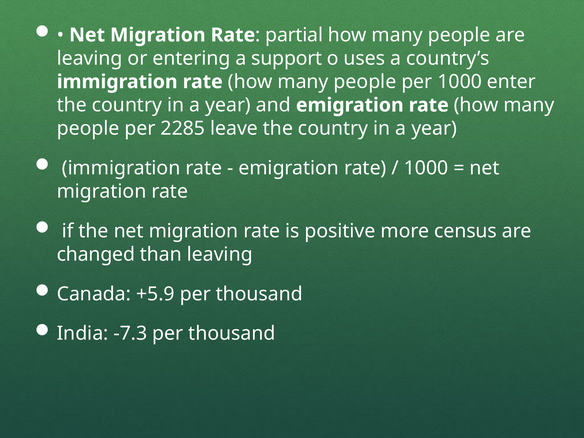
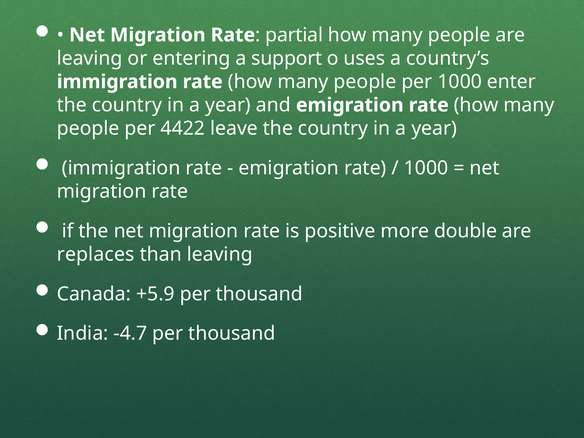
2285: 2285 -> 4422 (183, 128)
census: census -> double (466, 231)
changed: changed -> replaces (96, 254)
-7.3: -7.3 -> -4.7 (130, 334)
